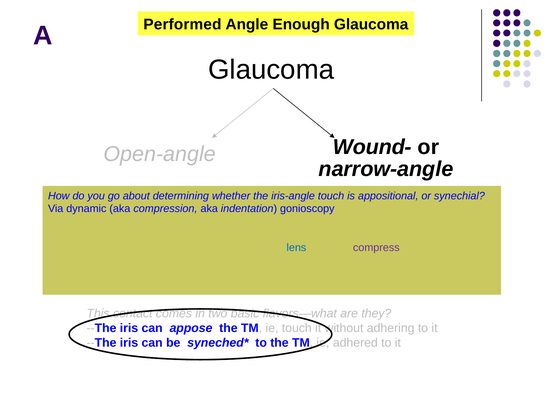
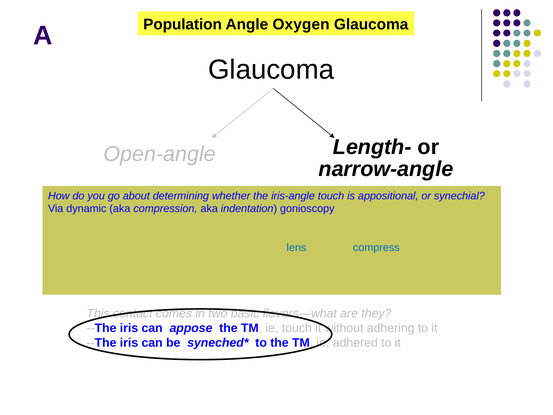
Performed: Performed -> Population (183, 24)
Enough: Enough -> Oxygen (301, 24)
Wound-: Wound- -> Length- (372, 147)
compress colour: purple -> blue (376, 247)
